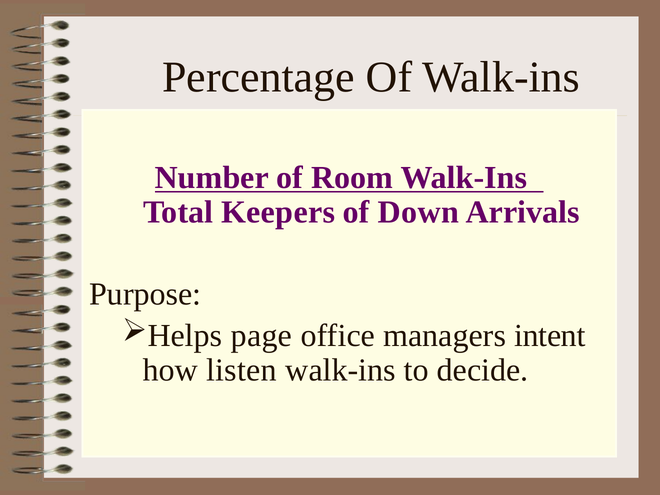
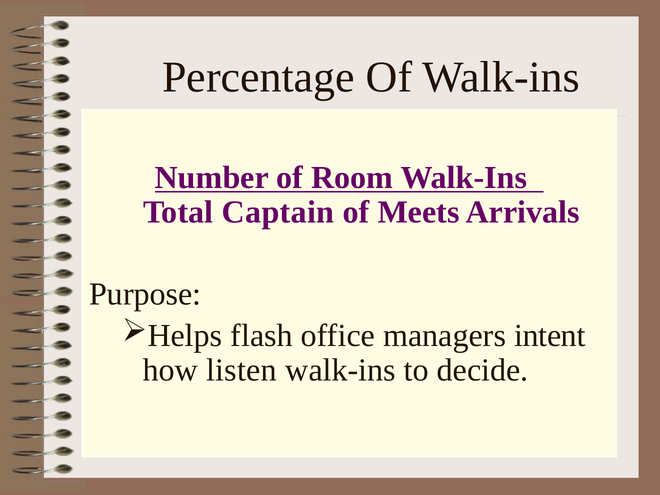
Keepers: Keepers -> Captain (278, 212)
Down: Down -> Meets (419, 212)
page: page -> flash (262, 335)
